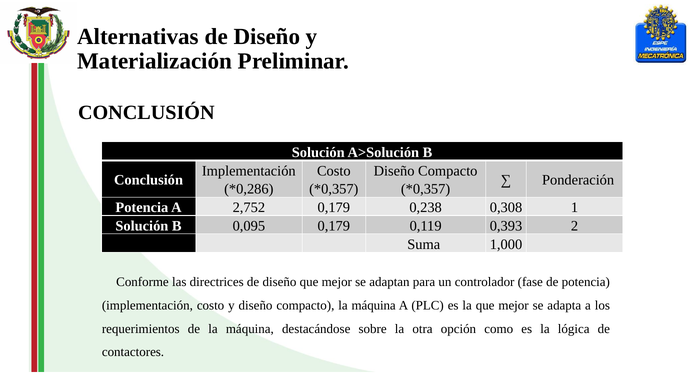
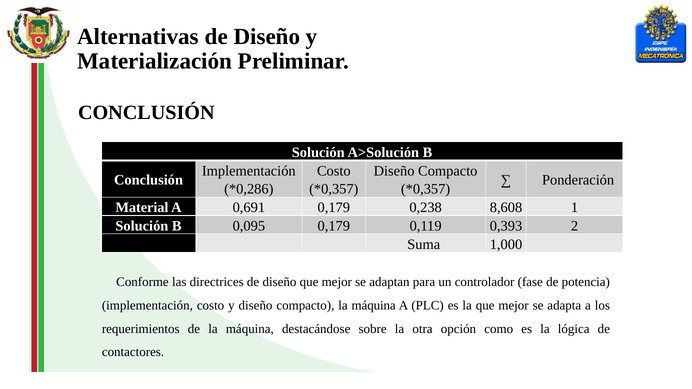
Potencia: Potencia -> Material (142, 208)
2,752: 2,752 -> 0,691 (249, 208)
0,308: 0,308 -> 8,608 (506, 208)
